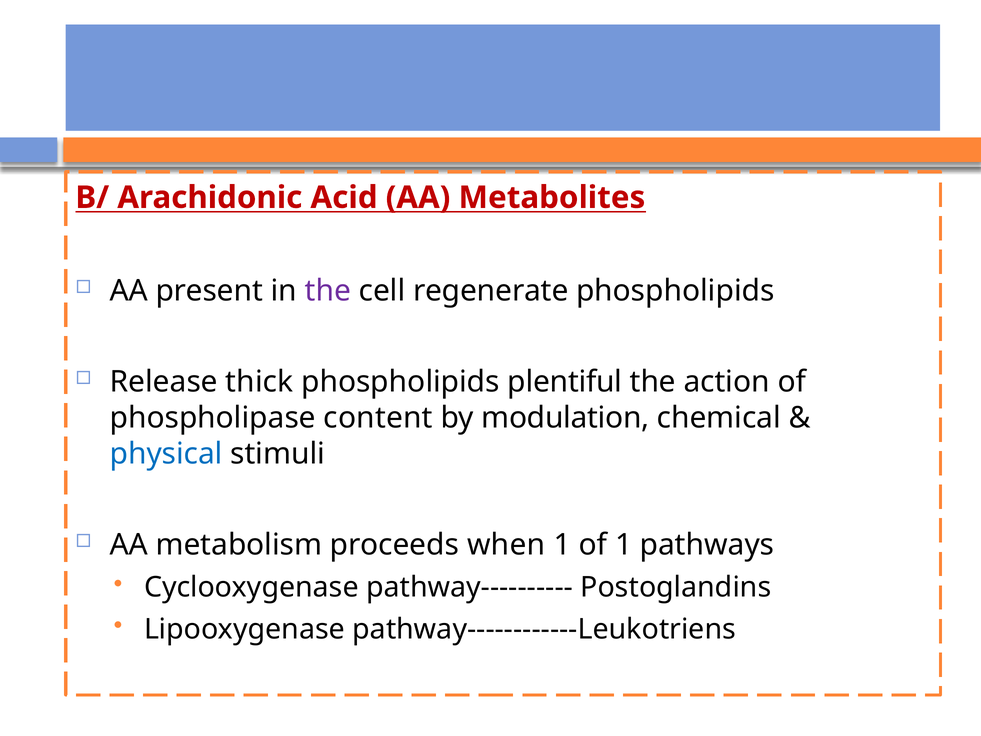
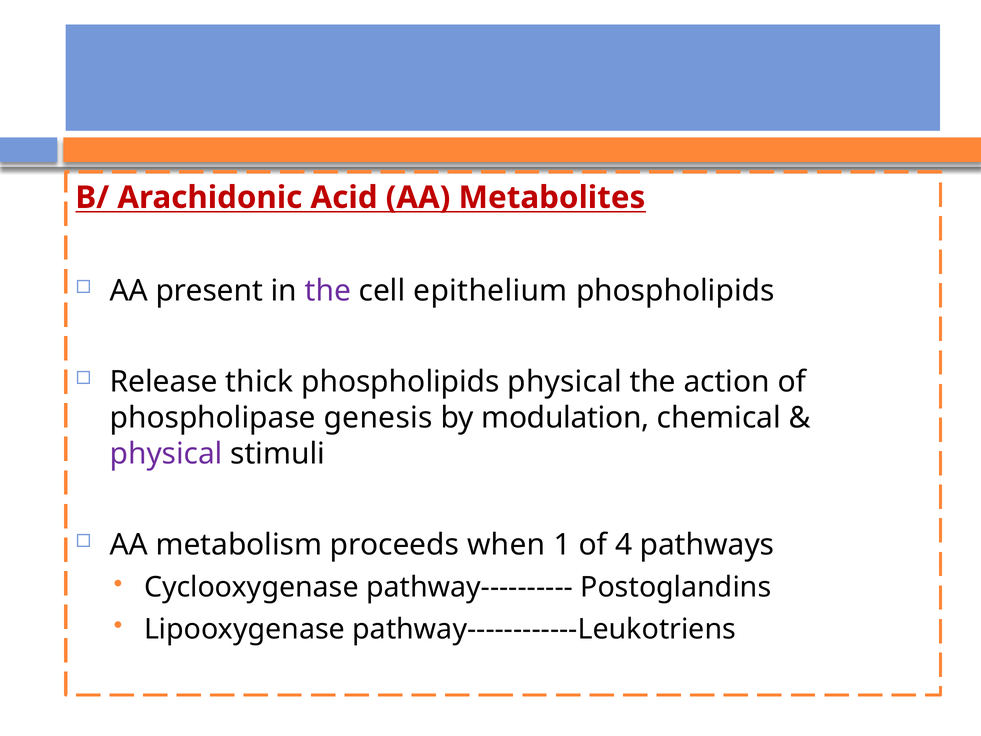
regenerate: regenerate -> epithelium (491, 291)
phospholipids plentiful: plentiful -> physical (565, 382)
content: content -> genesis (378, 418)
physical colour: blue -> purple (166, 454)
of 1: 1 -> 4 (624, 545)
